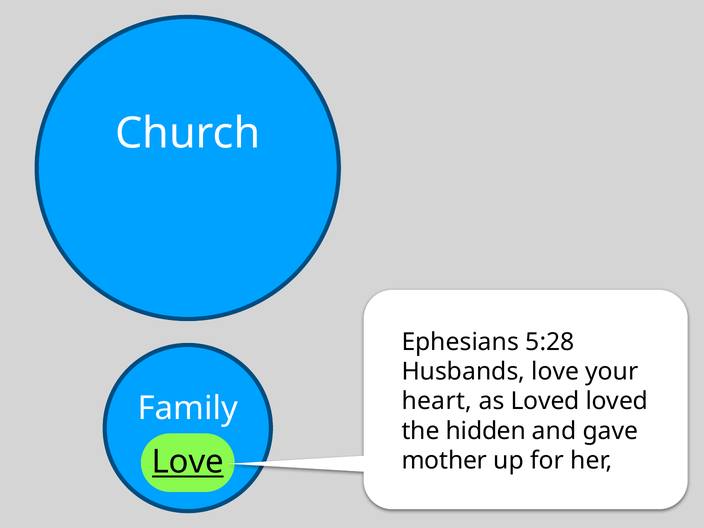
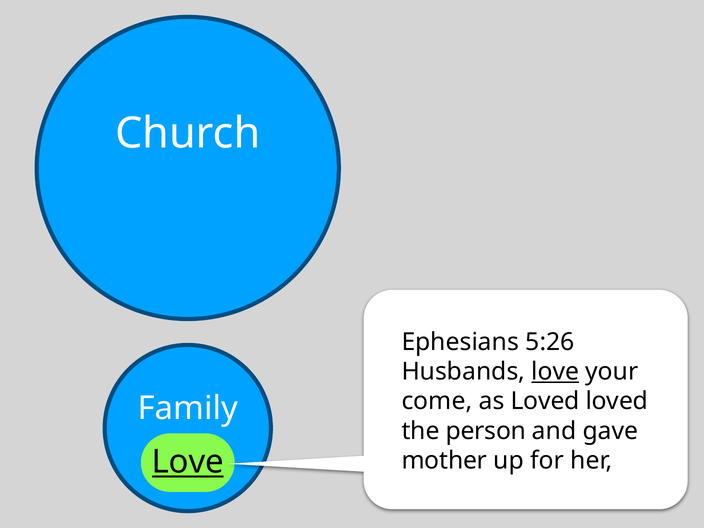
5:28: 5:28 -> 5:26 (550, 342)
love underline: none -> present (555, 372)
heart: heart -> come (437, 401)
hidden: hidden -> person (486, 431)
